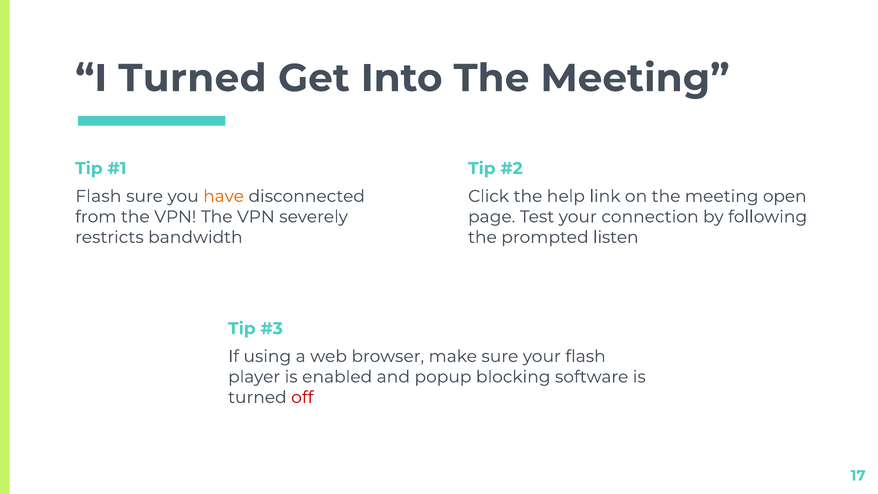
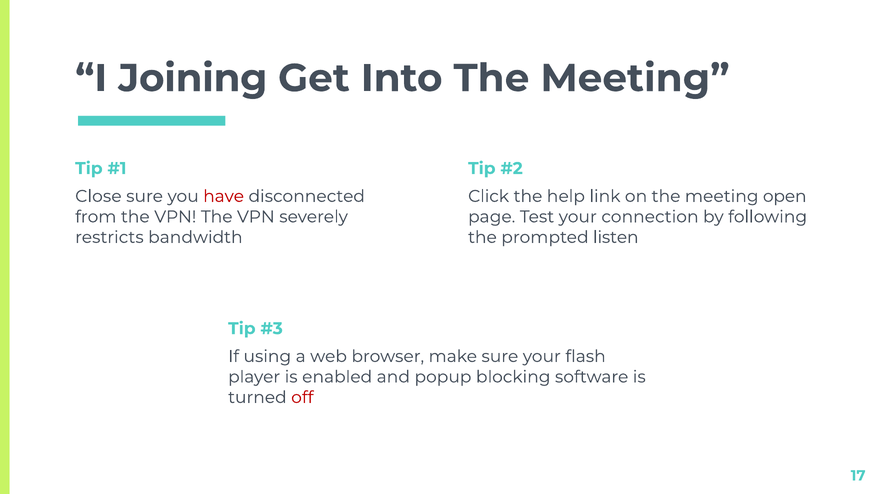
I Turned: Turned -> Joining (193, 78)
Flash: Flash -> Close (98, 196)
have colour: orange -> red (224, 196)
